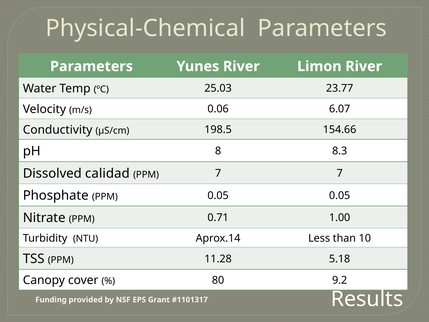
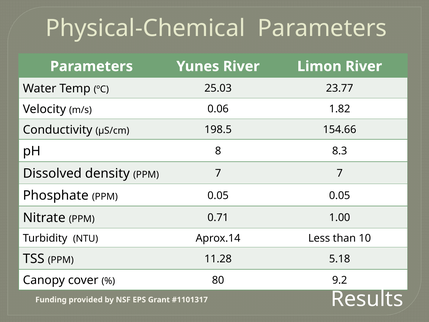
6.07: 6.07 -> 1.82 (340, 109)
calidad: calidad -> density (107, 173)
